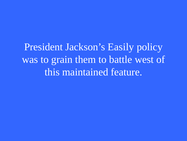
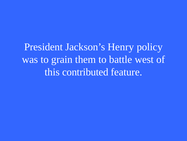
Easily: Easily -> Henry (121, 47)
maintained: maintained -> contributed (85, 72)
